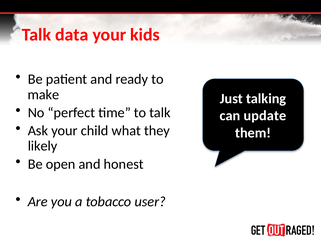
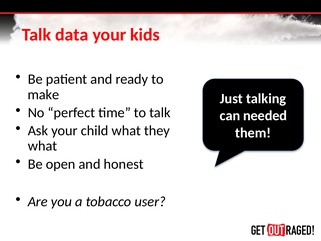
update: update -> needed (265, 116)
likely: likely -> what (42, 146)
